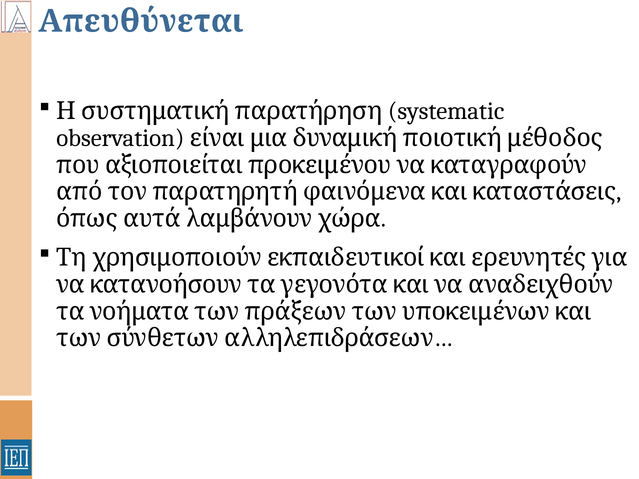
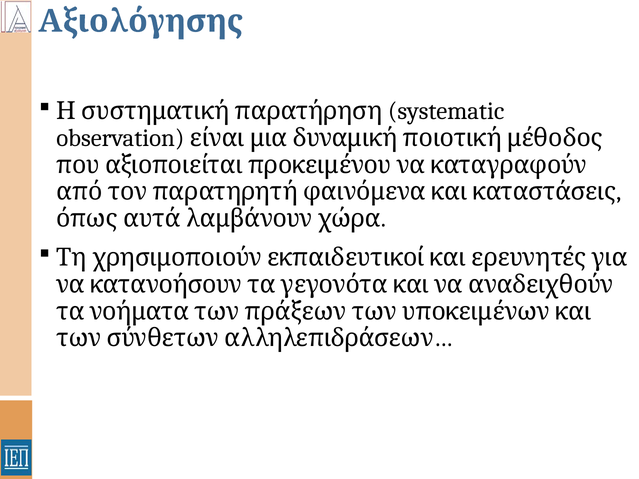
Απευθύνεται: Απευθύνεται -> Αξιολόγησης (141, 21)
